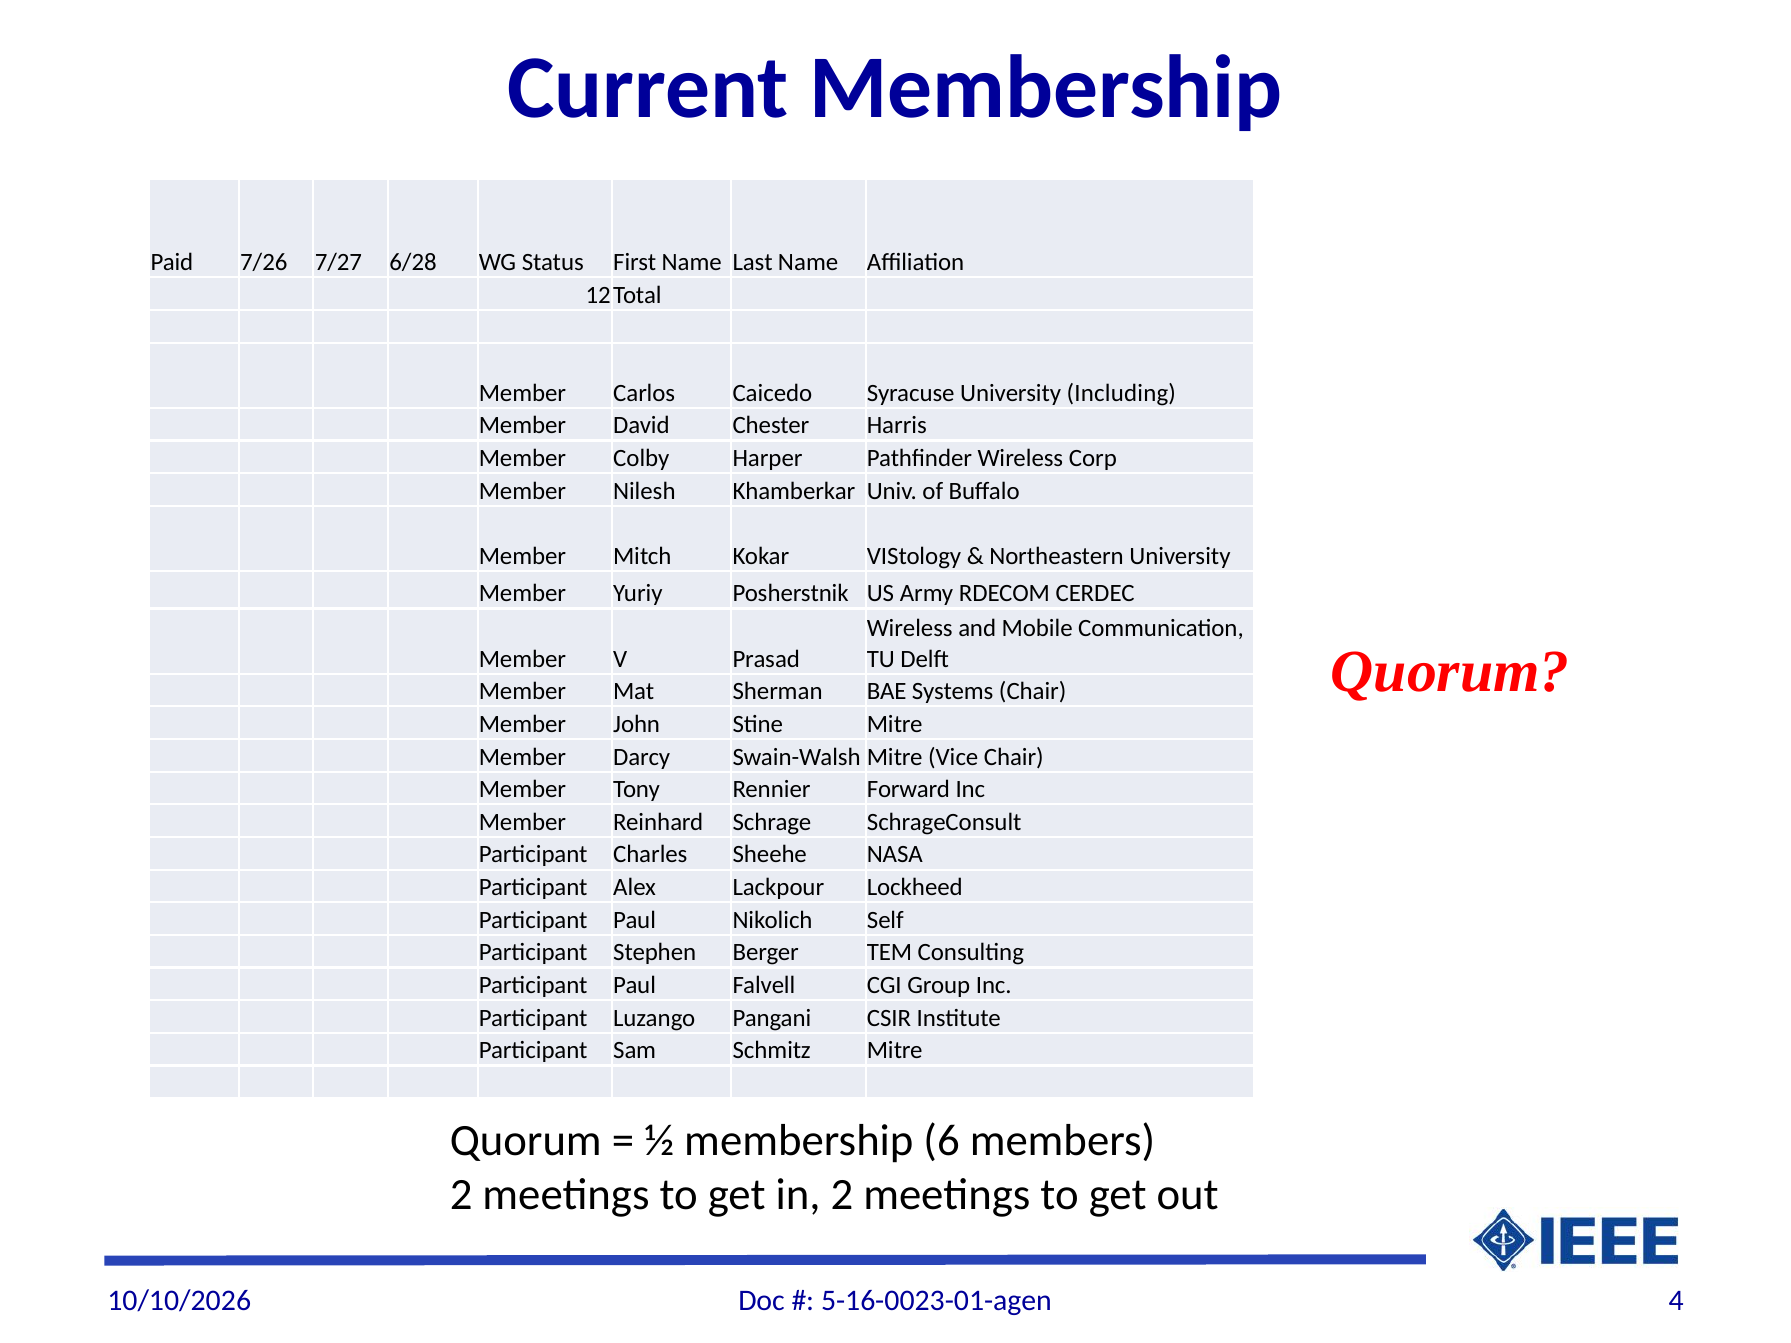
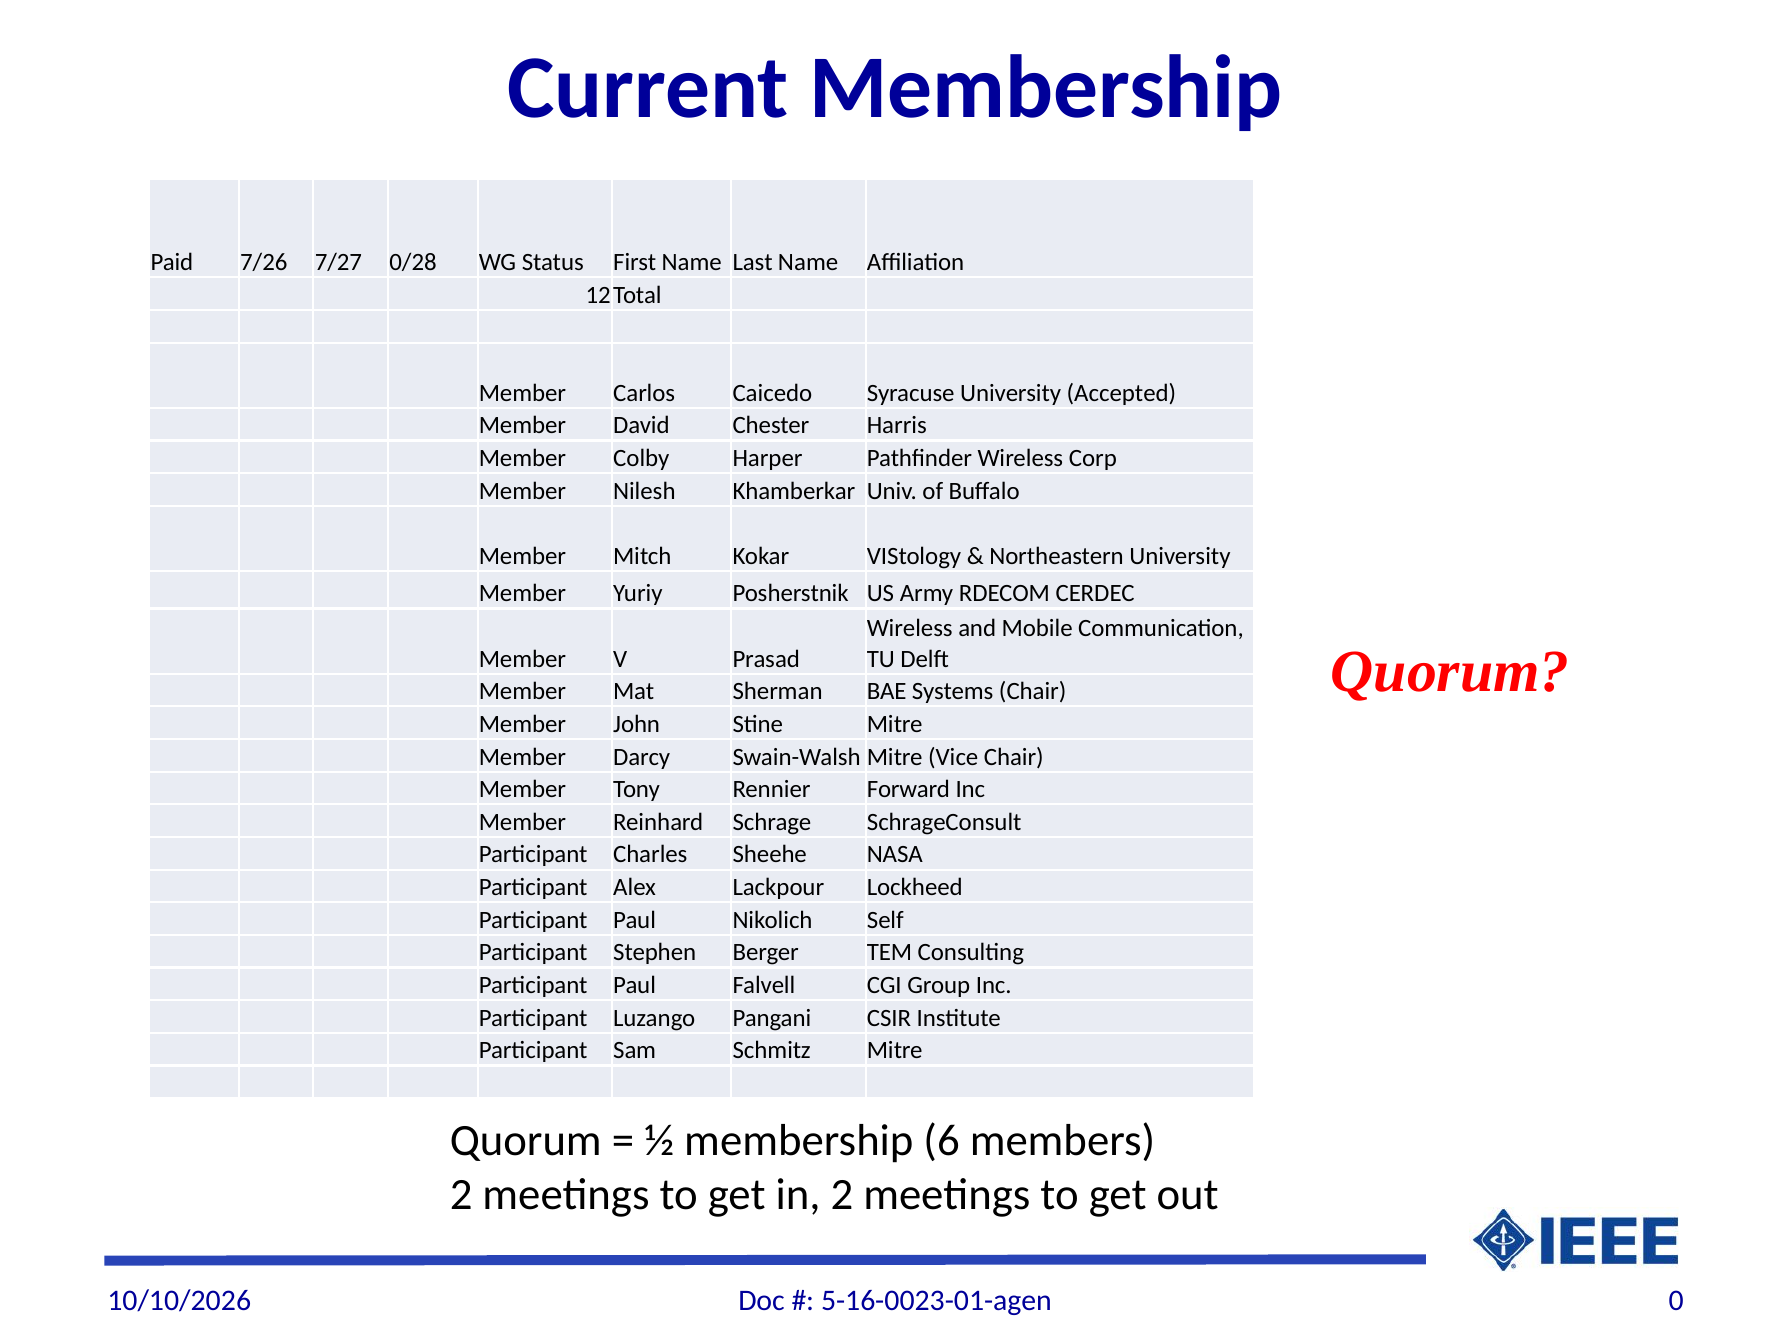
6/28: 6/28 -> 0/28 (413, 263)
Including: Including -> Accepted (1121, 393)
4: 4 -> 0 (1676, 1300)
